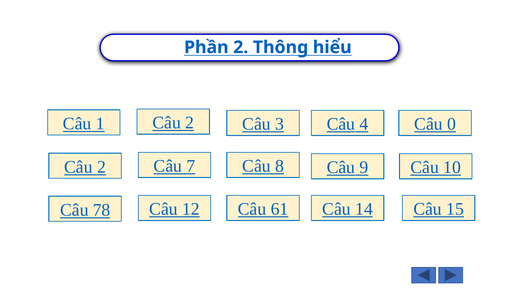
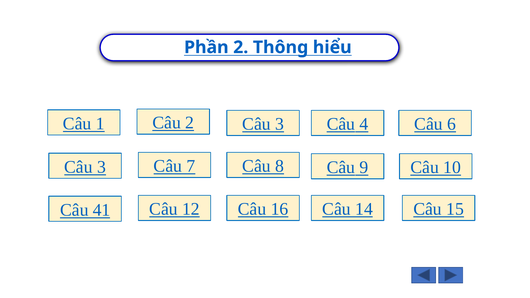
0: 0 -> 6 (451, 124)
2: 2 -> 3 (101, 167)
61: 61 -> 16 (280, 209)
78: 78 -> 41 (102, 210)
